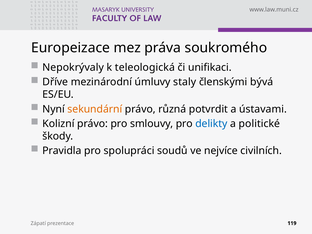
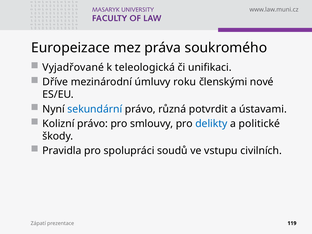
Nepokrývaly: Nepokrývaly -> Vyjadřované (73, 67)
staly: staly -> roku (185, 82)
bývá: bývá -> nové (262, 82)
sekundární colour: orange -> blue (95, 109)
nejvíce: nejvíce -> vstupu (221, 151)
